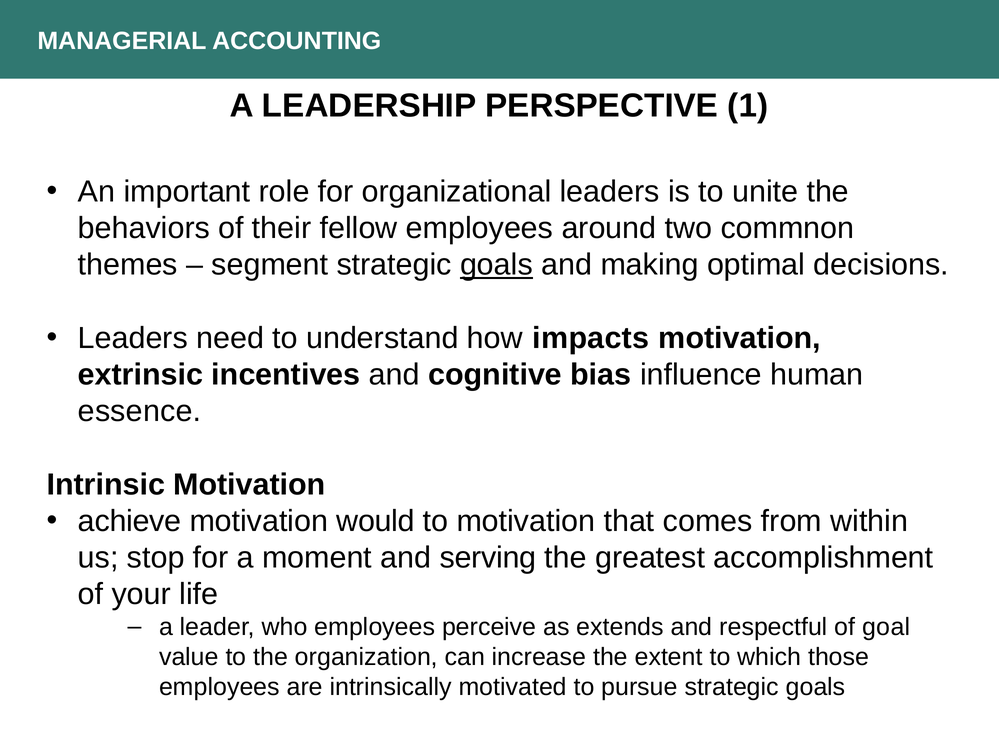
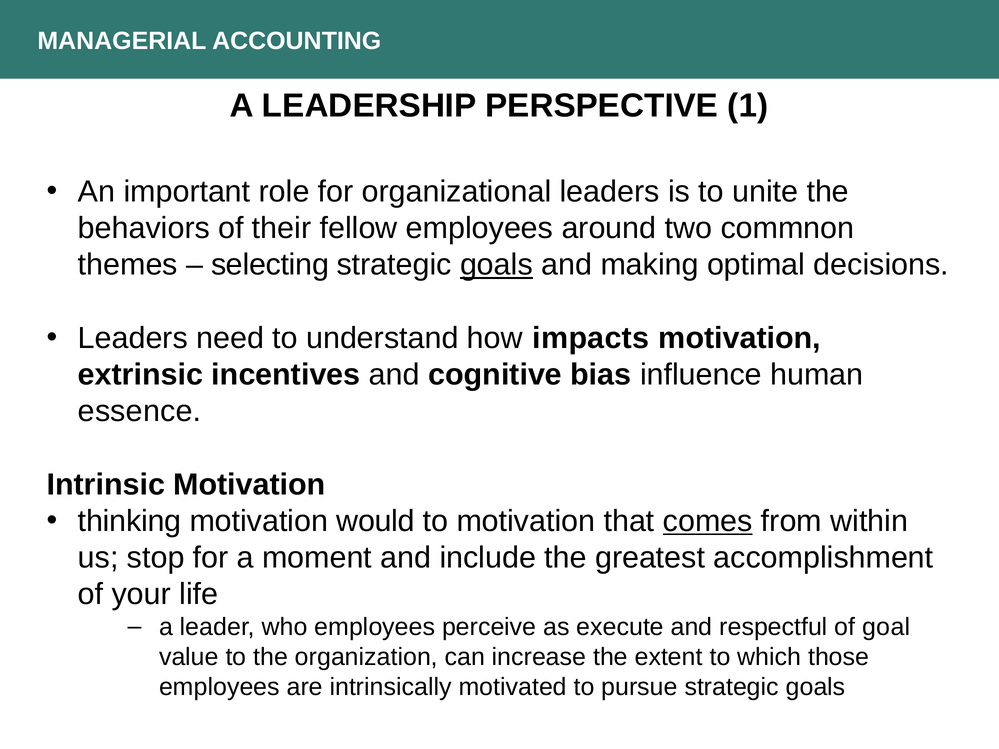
segment: segment -> selecting (270, 265)
achieve: achieve -> thinking (130, 521)
comes underline: none -> present (708, 521)
serving: serving -> include (488, 558)
extends: extends -> execute (620, 627)
